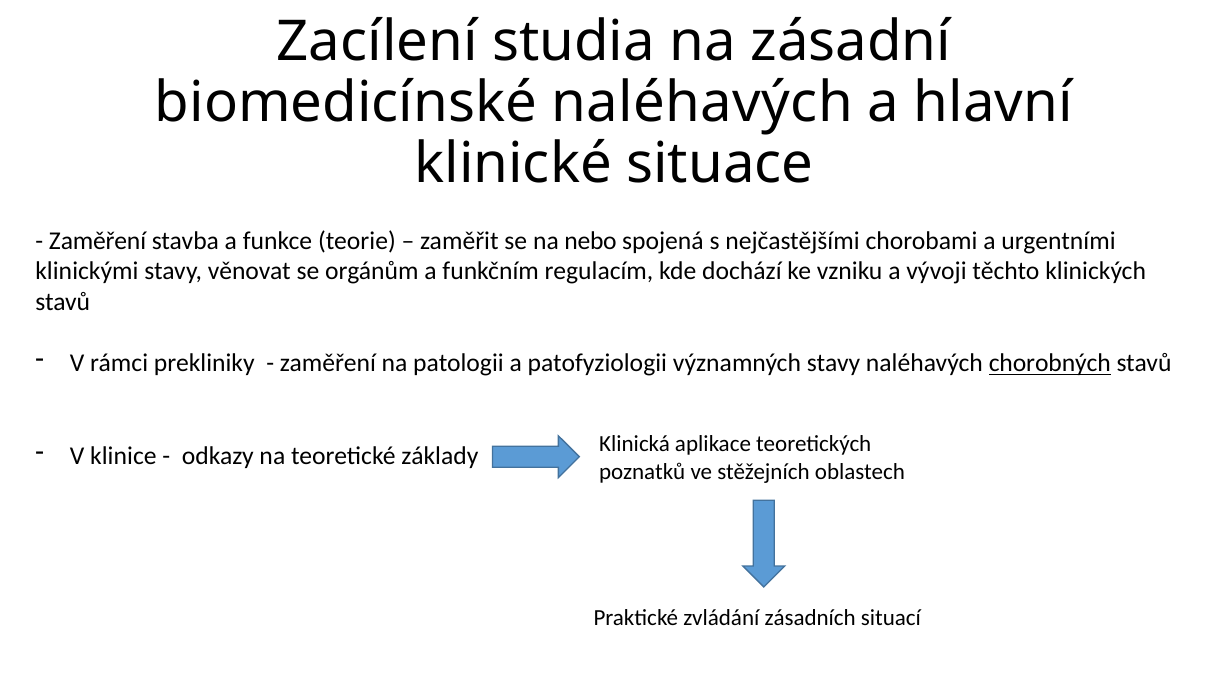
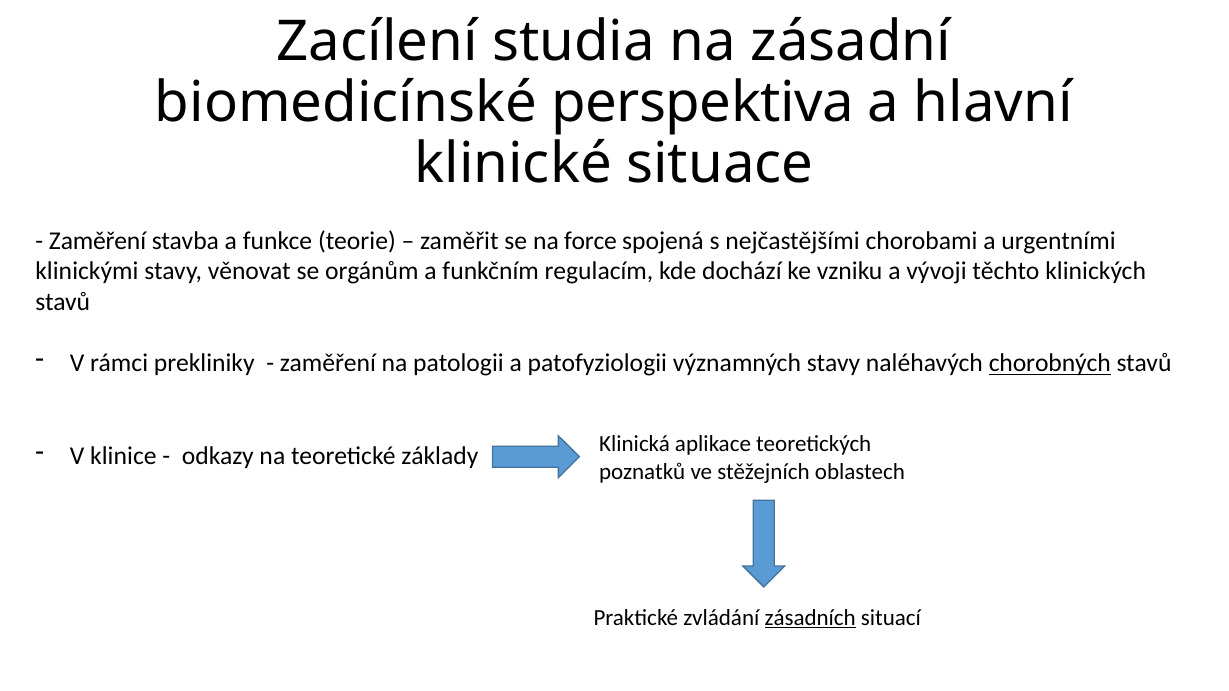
biomedicínské naléhavých: naléhavých -> perspektiva (703, 103)
nebo: nebo -> force (591, 241)
zásadních underline: none -> present (810, 618)
